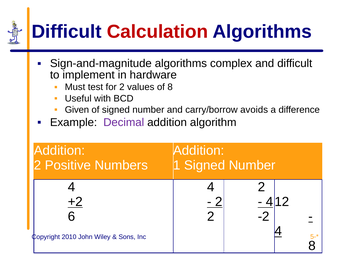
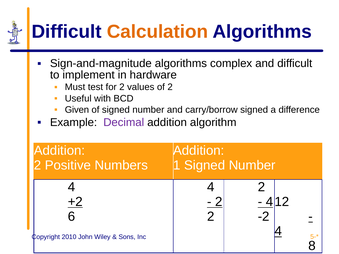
Calculation colour: red -> orange (157, 32)
of 8: 8 -> 2 (170, 87)
carry/borrow avoids: avoids -> signed (254, 110)
